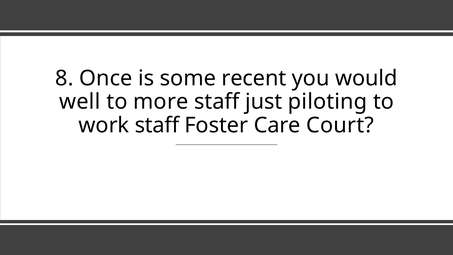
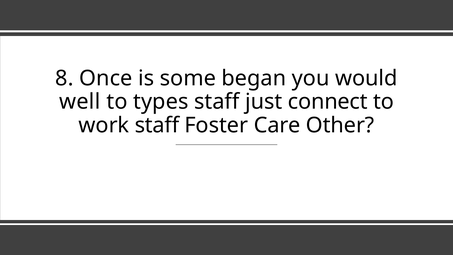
recent: recent -> began (254, 78)
more: more -> types (161, 102)
piloting: piloting -> connect (328, 102)
Court: Court -> Other (340, 125)
